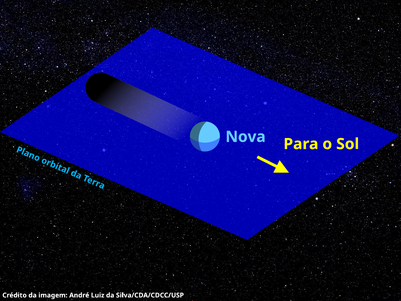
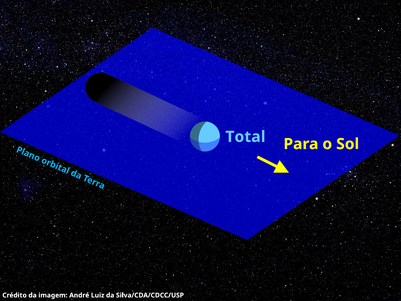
Nova: Nova -> Total (245, 137)
